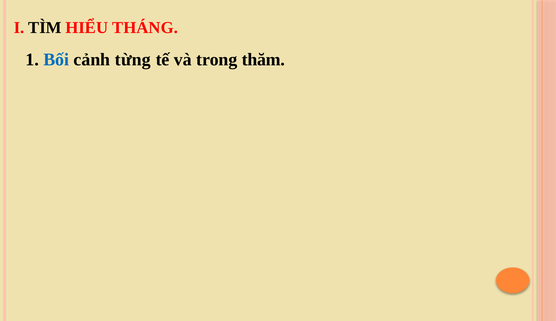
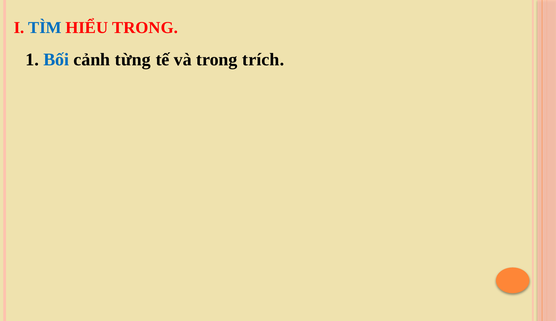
TÌM colour: black -> blue (45, 28)
HIỂU THÁNG: THÁNG -> TRONG (145, 28)
thăm: thăm -> trích (263, 59)
